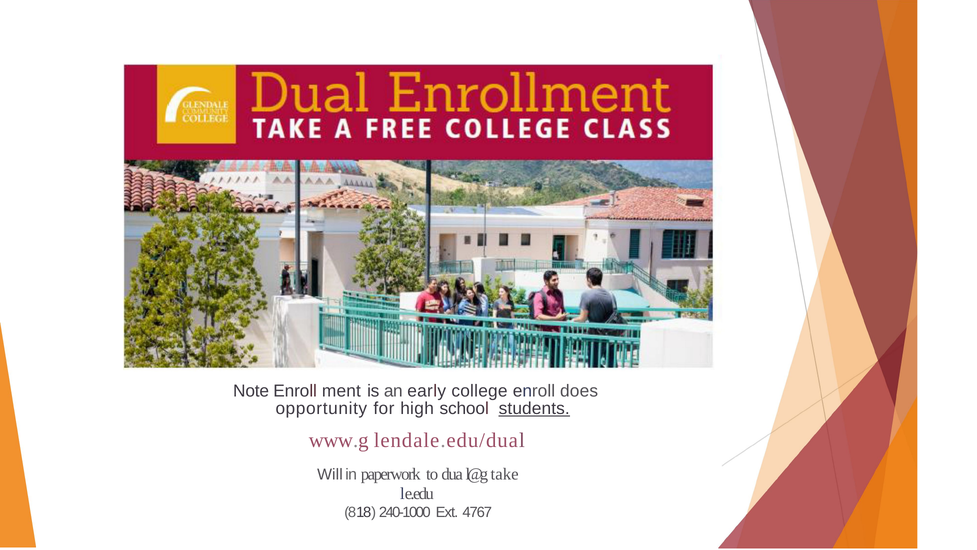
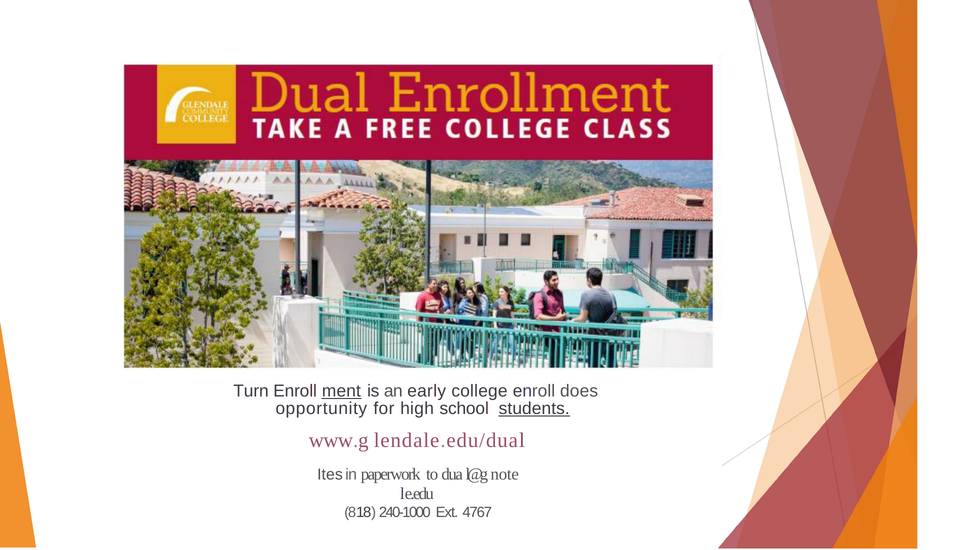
Note: Note -> Turn (251, 391)
ment underline: none -> present (341, 391)
Will: Will -> Ites (330, 474)
take: take -> note (505, 474)
